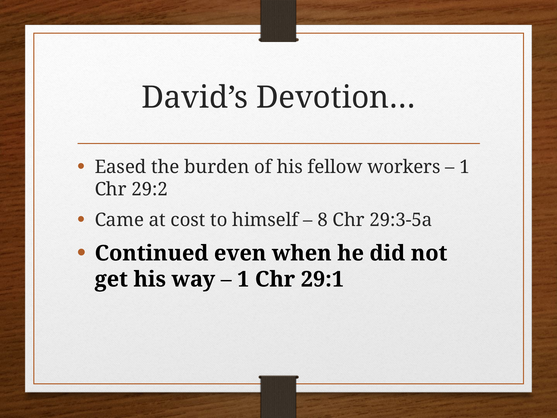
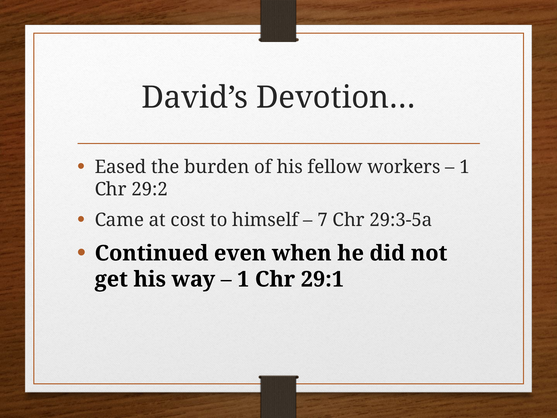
8: 8 -> 7 (323, 220)
